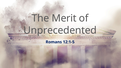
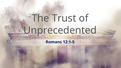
Merit: Merit -> Trust (64, 18)
